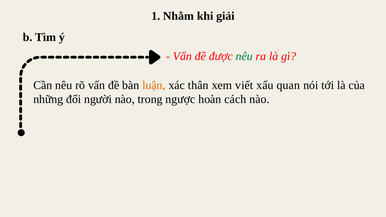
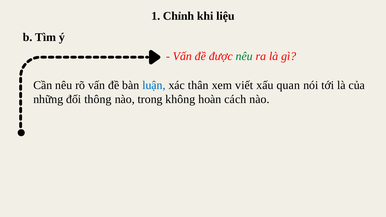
Nhằm: Nhằm -> Chỉnh (178, 16)
giải: giải -> liệu (225, 16)
luận colour: orange -> blue (154, 85)
người: người -> thông (98, 99)
ngược: ngược -> không (180, 99)
